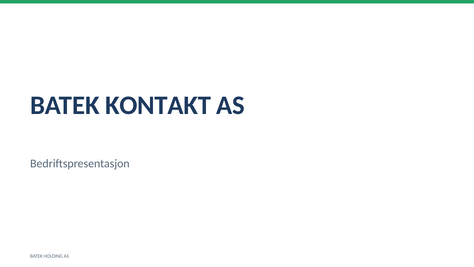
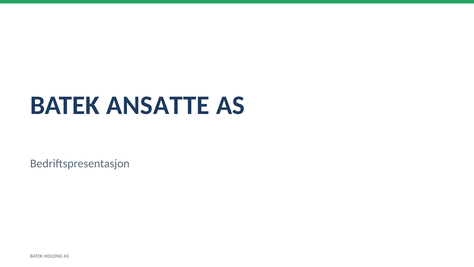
KONTAKT: KONTAKT -> ANSATTE (158, 105)
